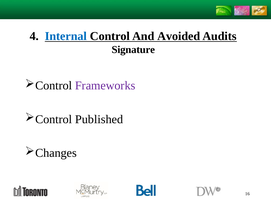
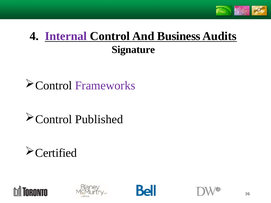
Internal colour: blue -> purple (66, 36)
Avoided: Avoided -> Business (179, 36)
Changes: Changes -> Certified (56, 153)
